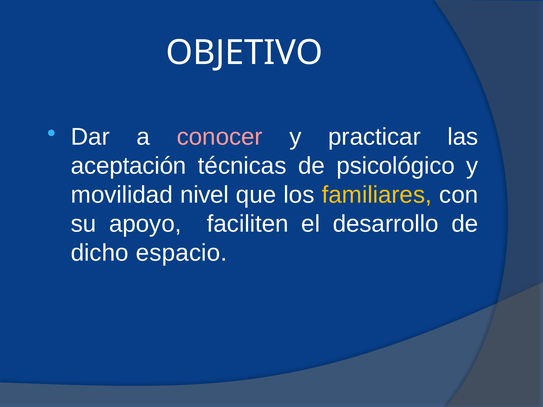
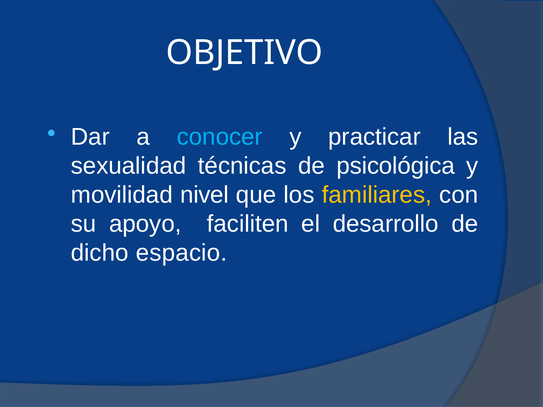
conocer colour: pink -> light blue (220, 137)
aceptación: aceptación -> sexualidad (129, 166)
psicológico: psicológico -> psicológica (396, 166)
